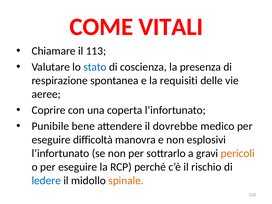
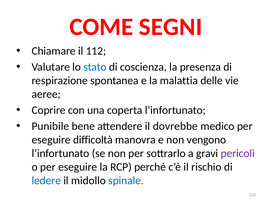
VITALI: VITALI -> SEGNI (171, 27)
113: 113 -> 112 (96, 51)
requisiti: requisiti -> malattia (179, 81)
esplosivi: esplosivi -> vengono (206, 140)
pericoli colour: orange -> purple (238, 153)
spinale colour: orange -> blue (126, 181)
